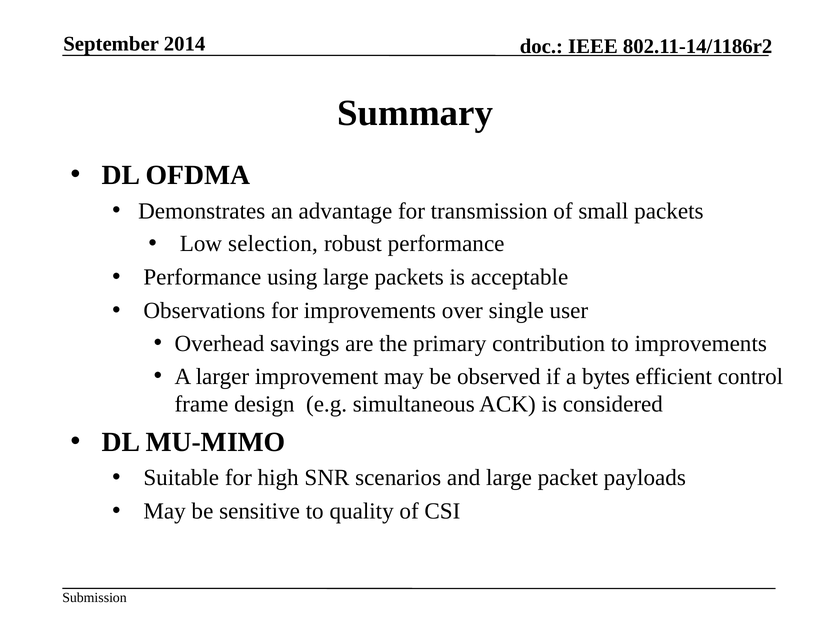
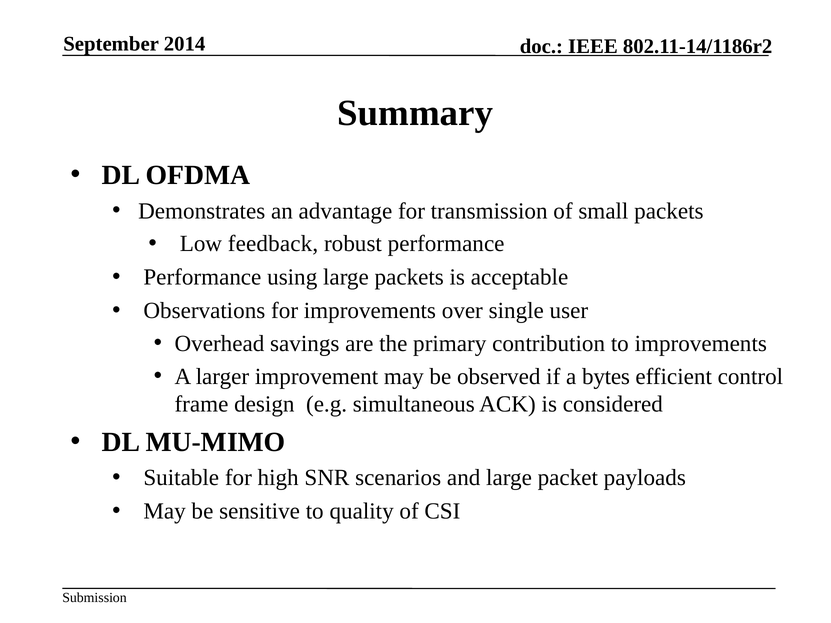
selection: selection -> feedback (273, 244)
